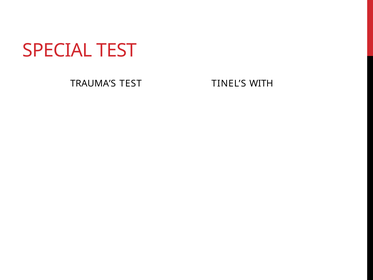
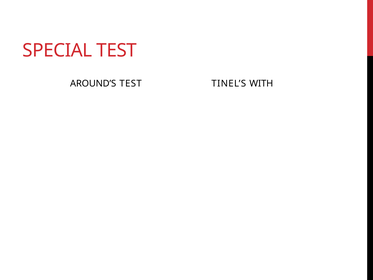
TRAUMA’S: TRAUMA’S -> AROUND’S (93, 83)
